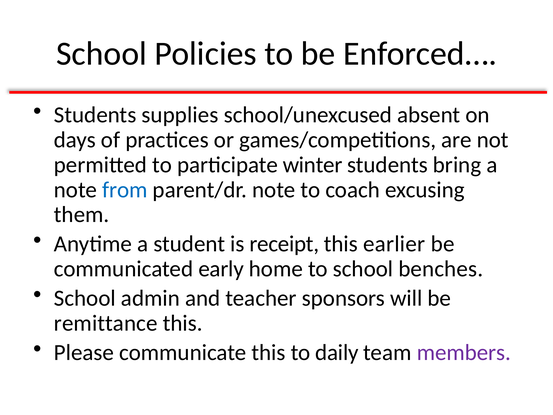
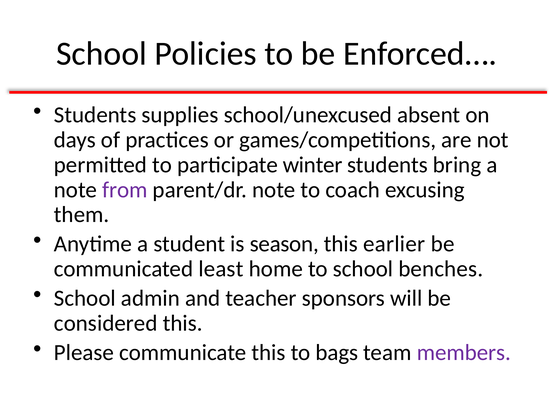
from colour: blue -> purple (125, 190)
receipt: receipt -> season (284, 244)
early: early -> least (221, 269)
remittance: remittance -> considered (106, 323)
daily: daily -> bags (337, 352)
